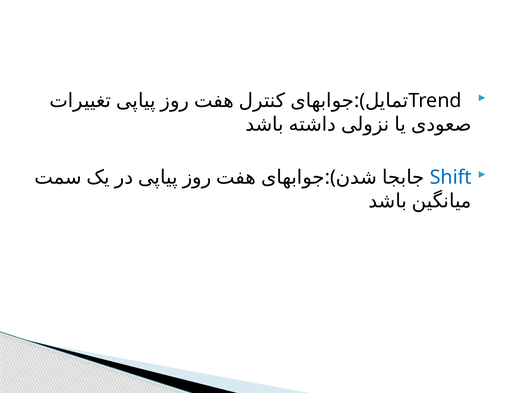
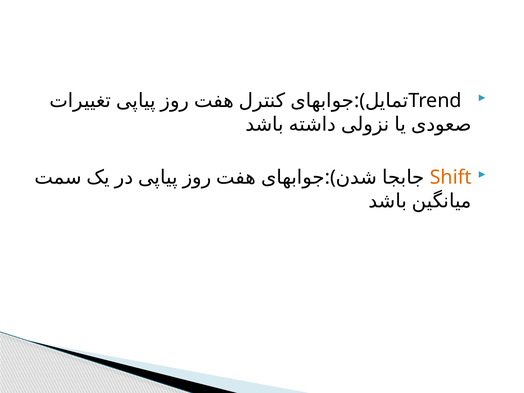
Shift colour: blue -> orange (451, 177)
